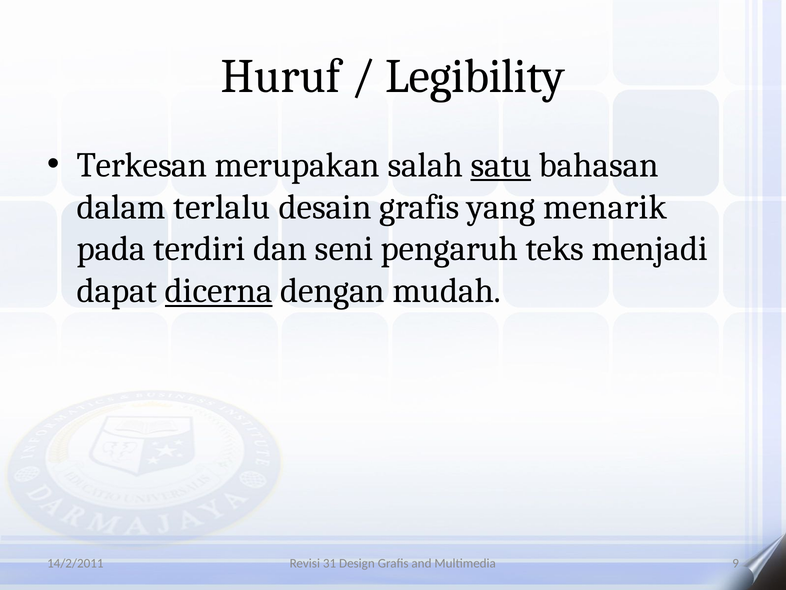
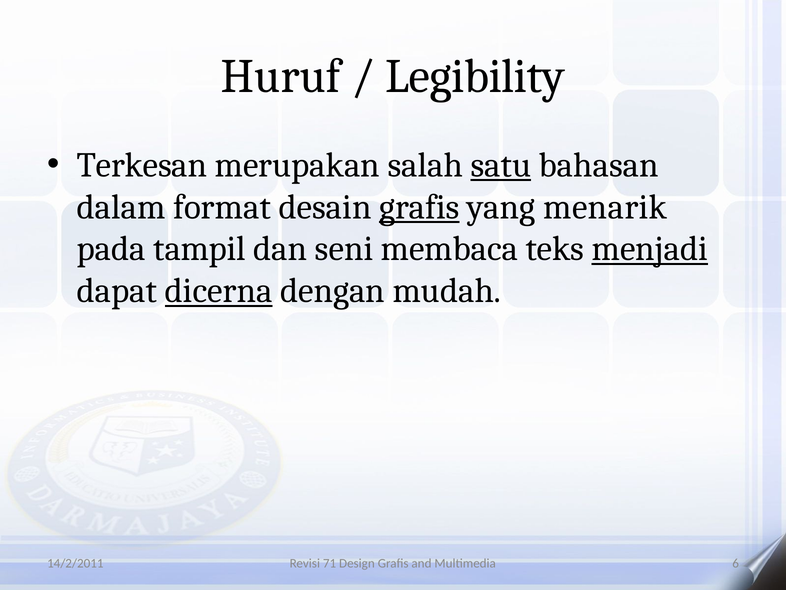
terlalu: terlalu -> format (222, 207)
grafis underline: none -> present (419, 207)
terdiri: terdiri -> tampil (200, 249)
pengaruh: pengaruh -> membaca (449, 249)
menjadi underline: none -> present (650, 249)
31: 31 -> 71 (330, 563)
9: 9 -> 6 (736, 563)
